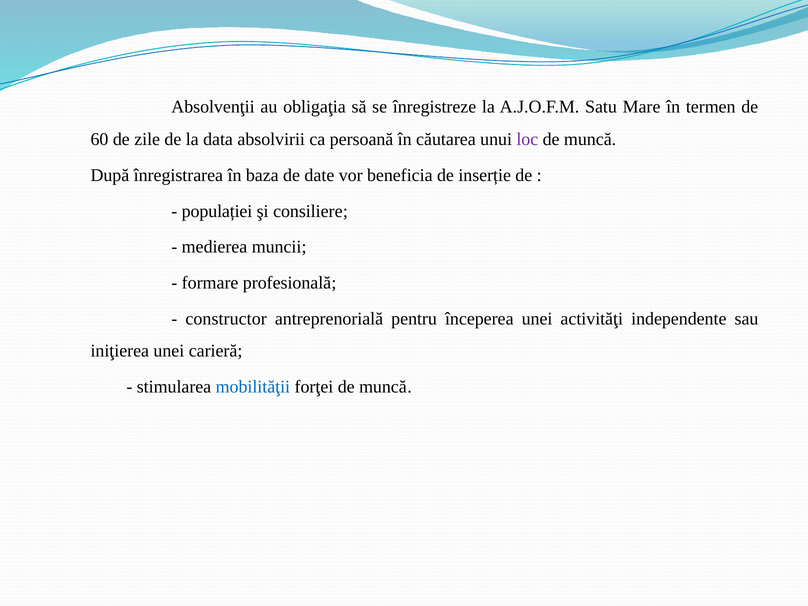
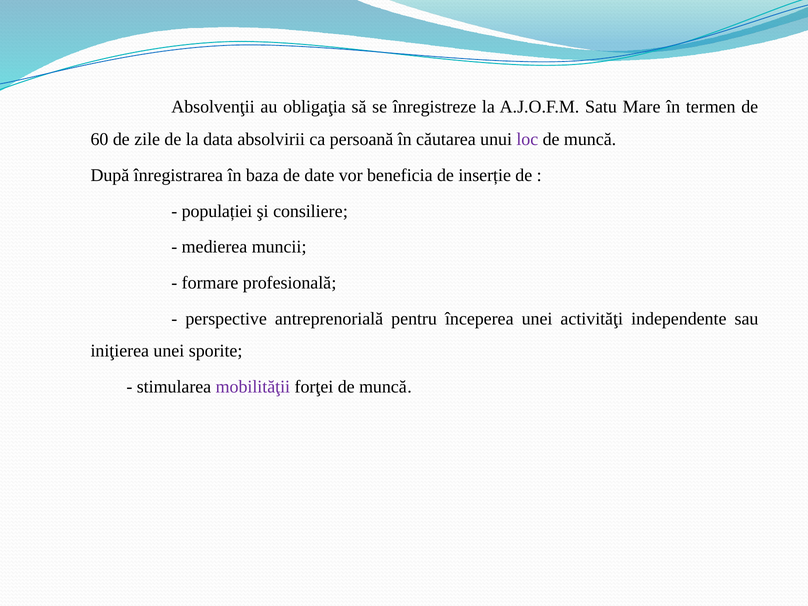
constructor: constructor -> perspective (226, 319)
carieră: carieră -> sporite (216, 351)
mobilităţii colour: blue -> purple (253, 387)
